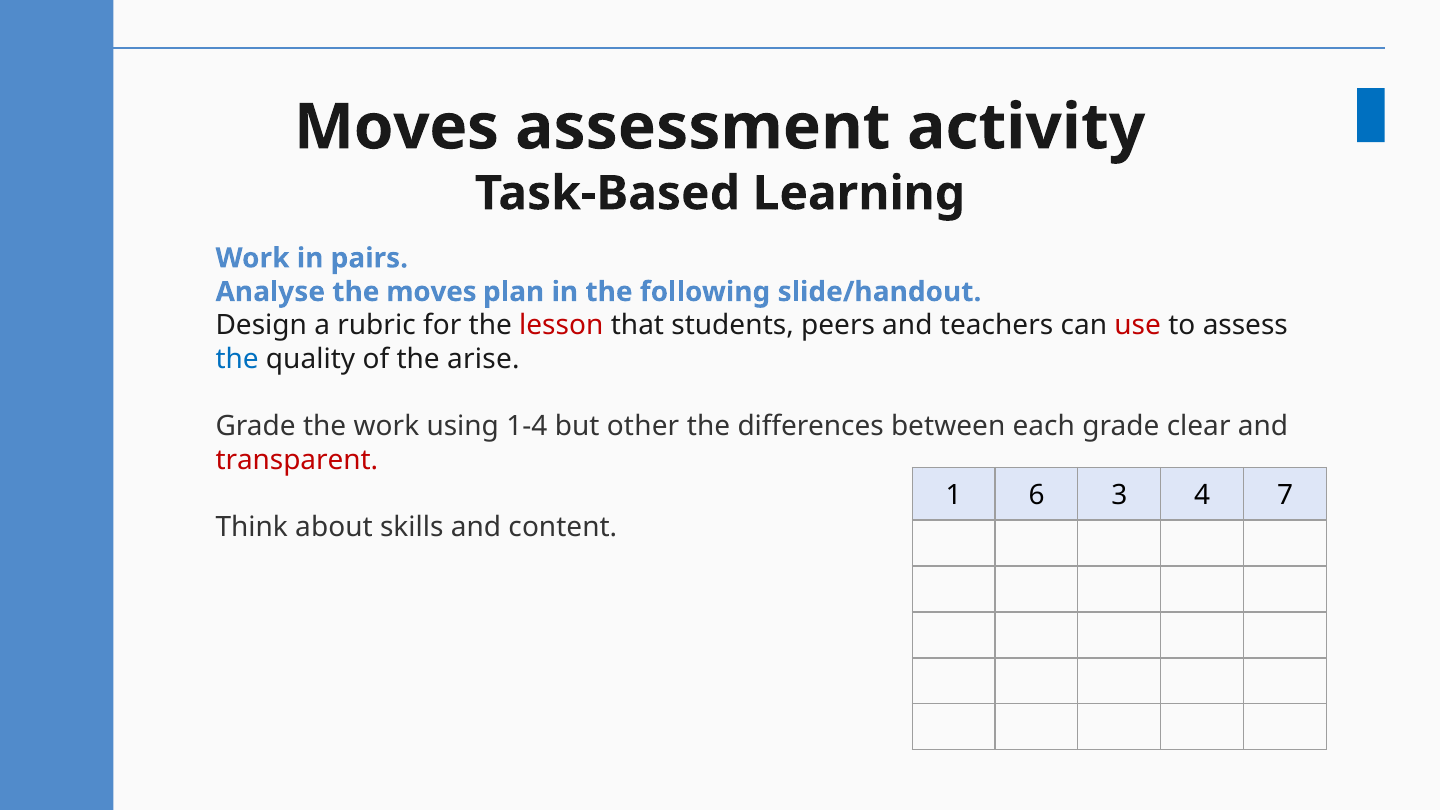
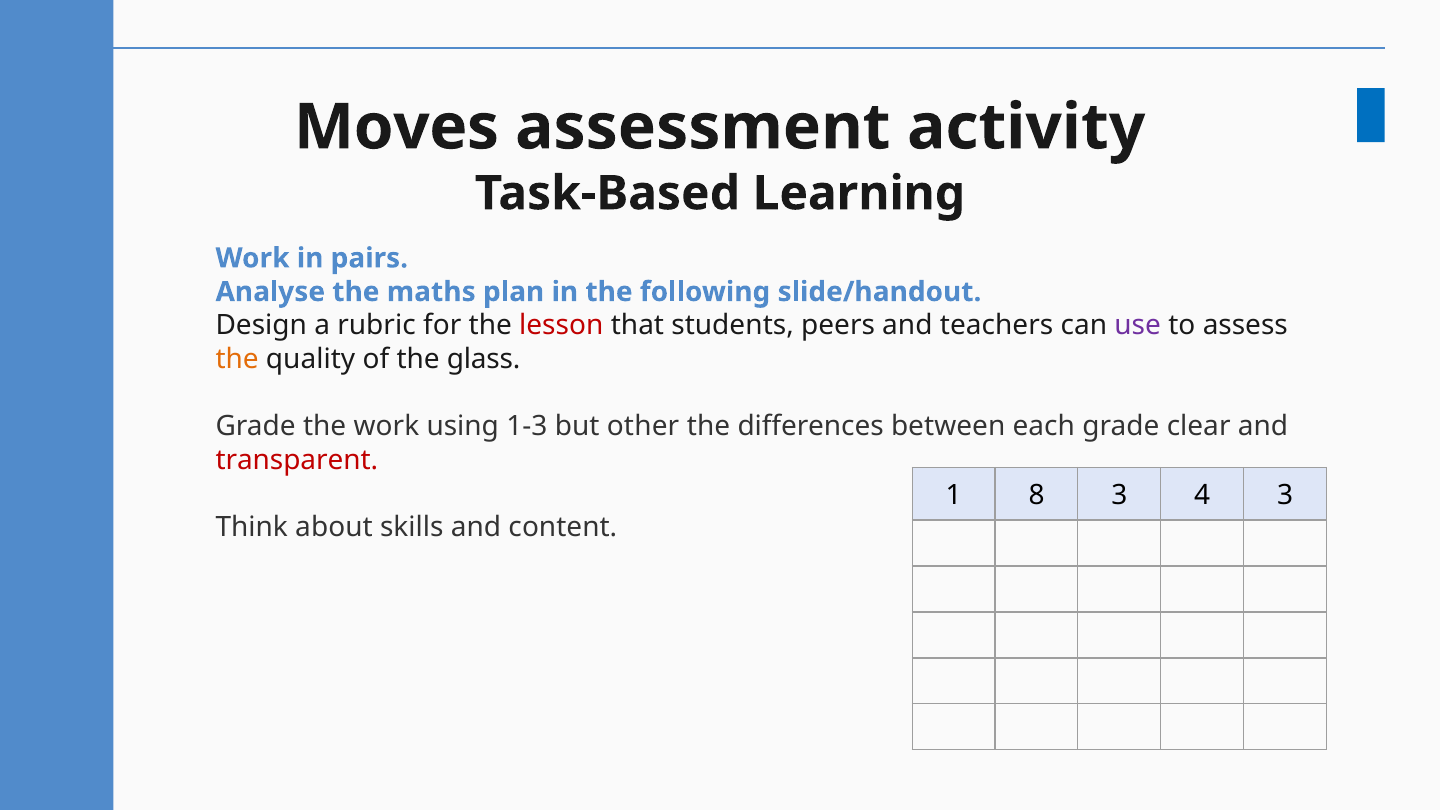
the moves: moves -> maths (431, 292)
use colour: red -> purple (1138, 325)
the colour: blue -> orange (237, 359)
arise: arise -> glass (484, 359)
1-4: 1-4 -> 1-3 (527, 426)
6: 6 -> 8 (1037, 495)
4 7: 7 -> 3 (1285, 495)
